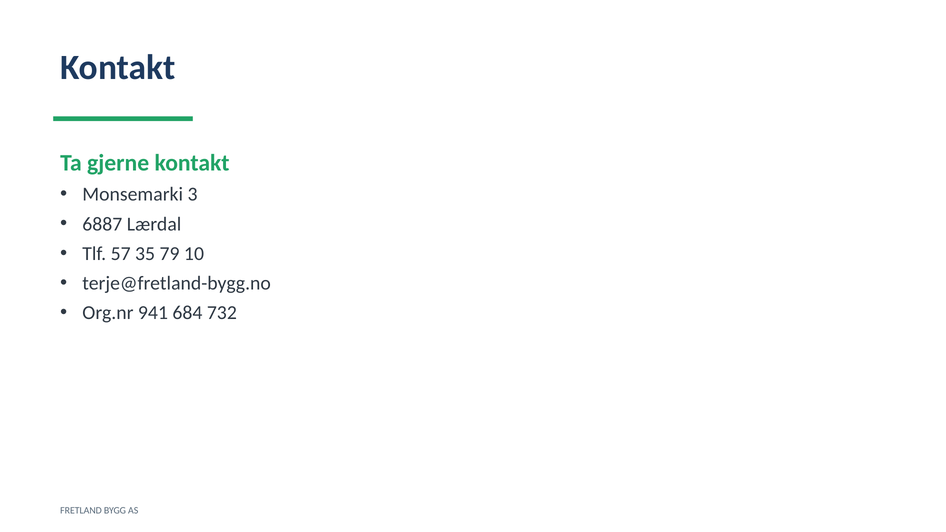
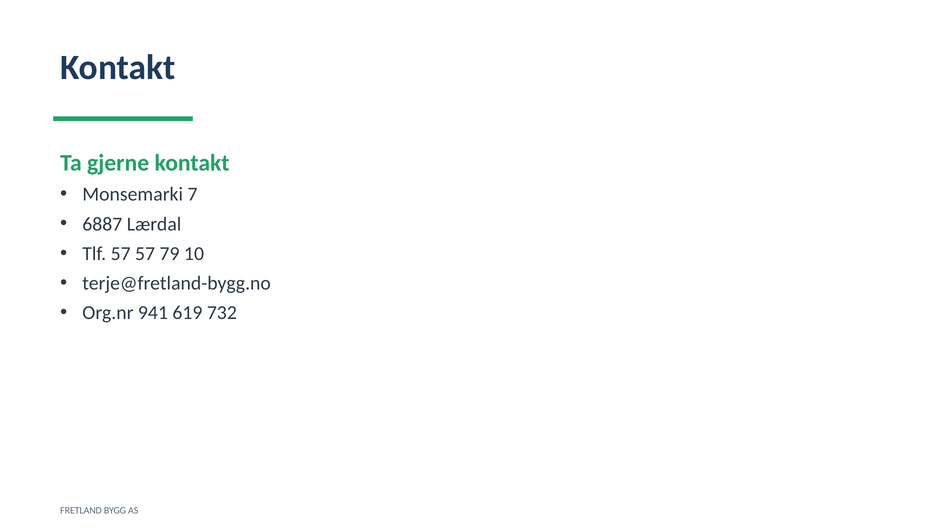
3: 3 -> 7 (193, 195)
57 35: 35 -> 57 (145, 254)
684: 684 -> 619 (187, 313)
